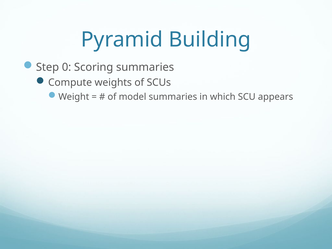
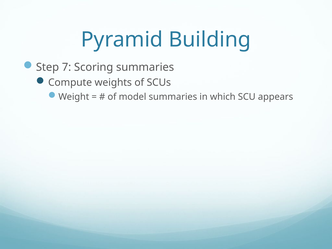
0: 0 -> 7 (67, 67)
